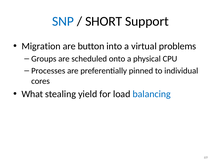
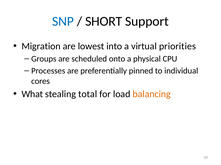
button: button -> lowest (91, 46)
problems: problems -> priorities (177, 46)
yield: yield -> total (88, 95)
balancing colour: blue -> orange (152, 95)
